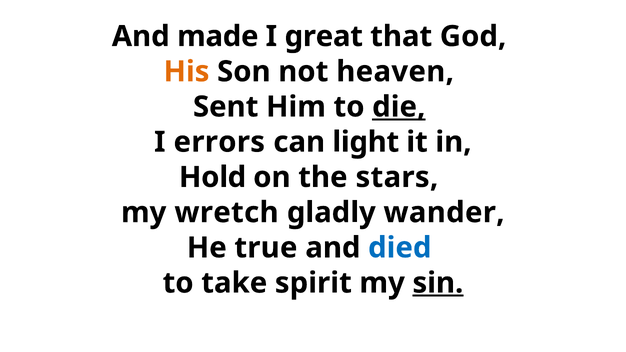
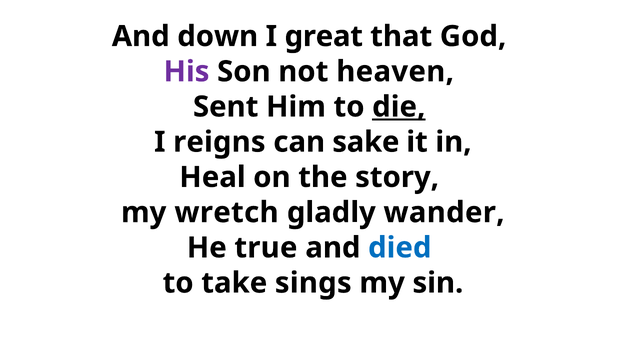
made: made -> down (218, 36)
His colour: orange -> purple (187, 72)
errors: errors -> reigns (219, 142)
light: light -> sake (366, 142)
Hold: Hold -> Heal (212, 177)
stars: stars -> story (397, 177)
spirit: spirit -> sings (313, 283)
sin underline: present -> none (438, 283)
